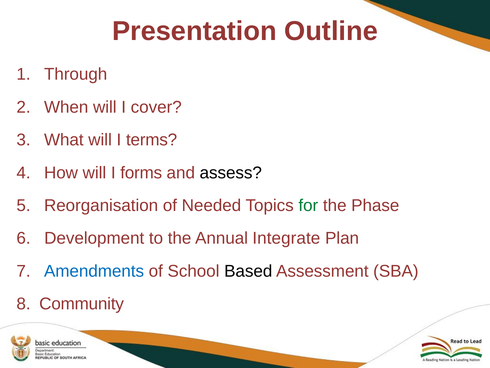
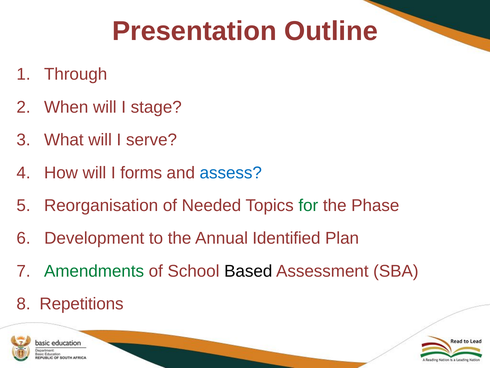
cover: cover -> stage (156, 107)
terms: terms -> serve (152, 140)
assess colour: black -> blue (231, 172)
Integrate: Integrate -> Identified (286, 238)
Amendments colour: blue -> green (94, 271)
Community: Community -> Repetitions (82, 304)
